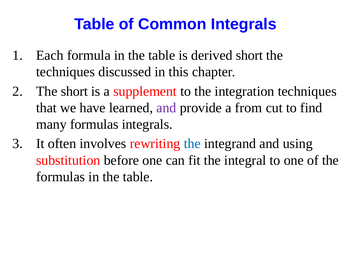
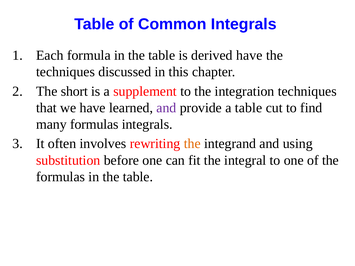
derived short: short -> have (249, 55)
a from: from -> table (249, 108)
the colour: blue -> orange (192, 144)
